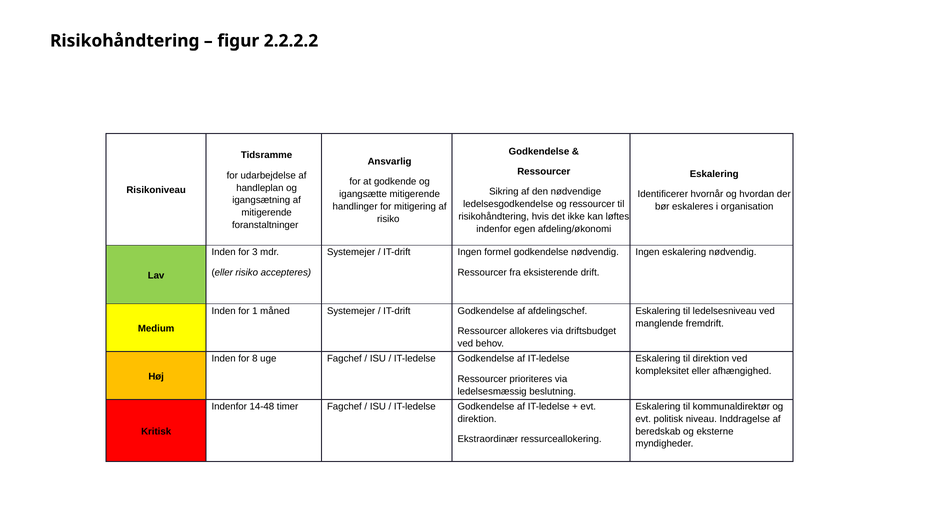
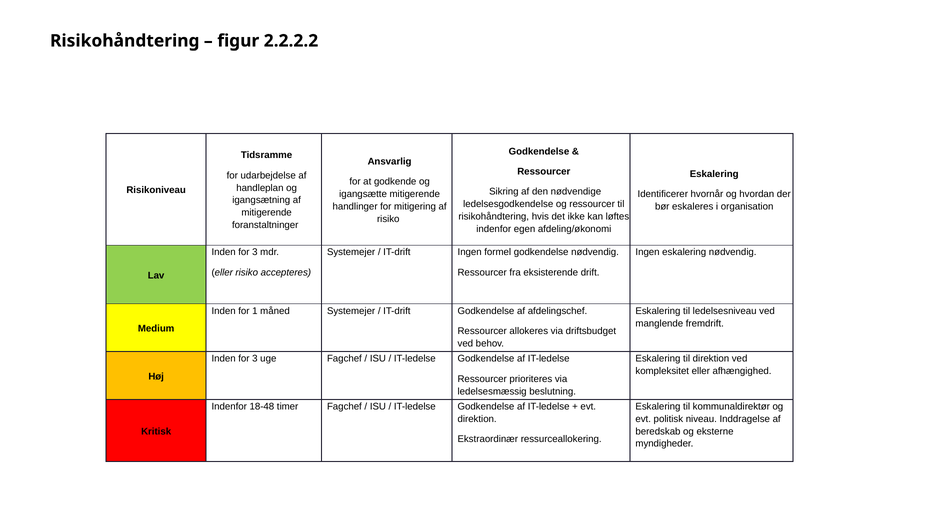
8: 8 -> 3 (255, 359)
14-48: 14-48 -> 18-48 (262, 407)
